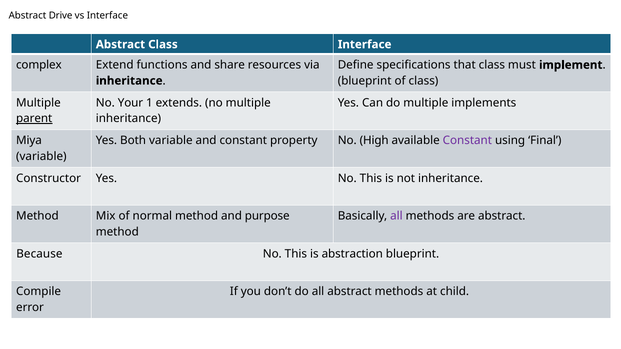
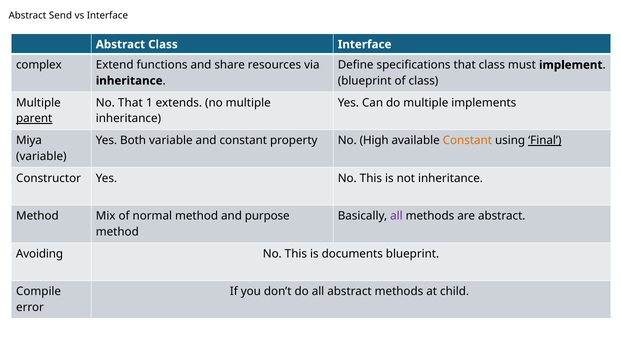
Drive: Drive -> Send (60, 15)
No Your: Your -> That (130, 103)
Constant colour: purple -> orange (467, 141)
Final underline: none -> present (545, 141)
Because: Because -> Avoiding (40, 254)
abstraction: abstraction -> documents (352, 254)
